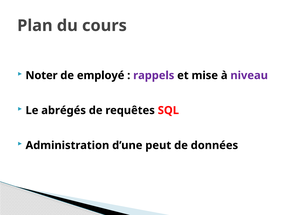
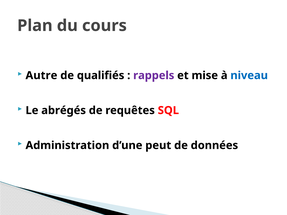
Noter: Noter -> Autre (41, 76)
employé: employé -> qualifiés (101, 76)
niveau colour: purple -> blue (249, 76)
